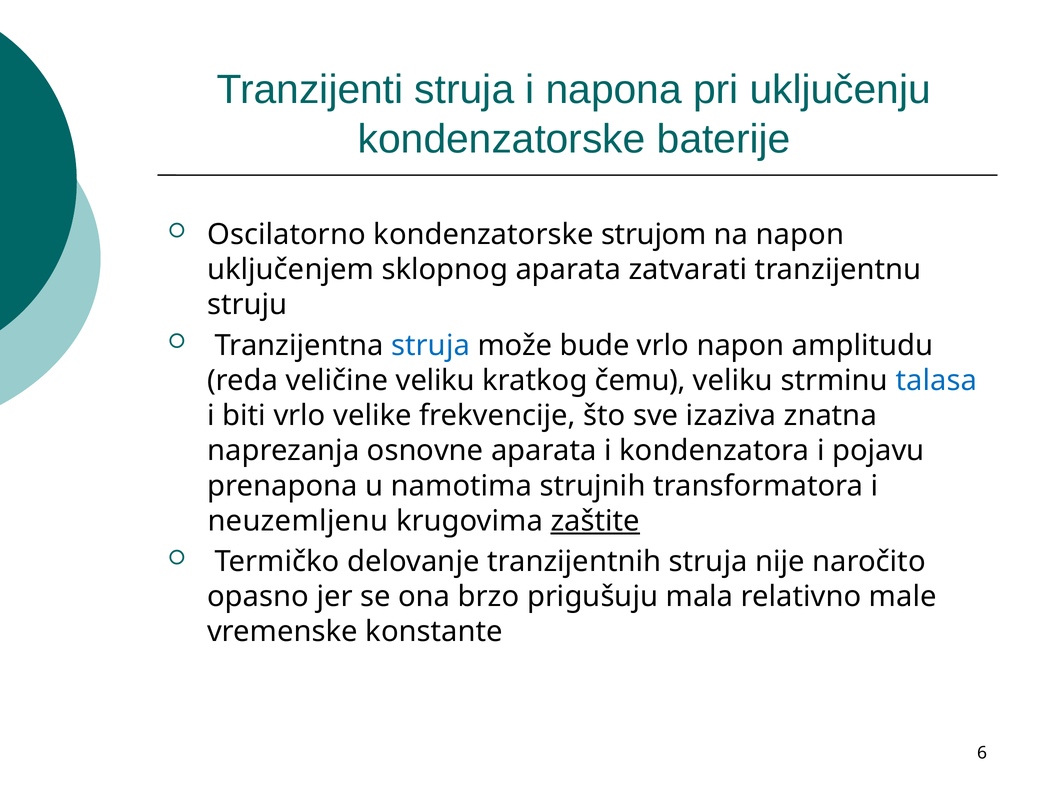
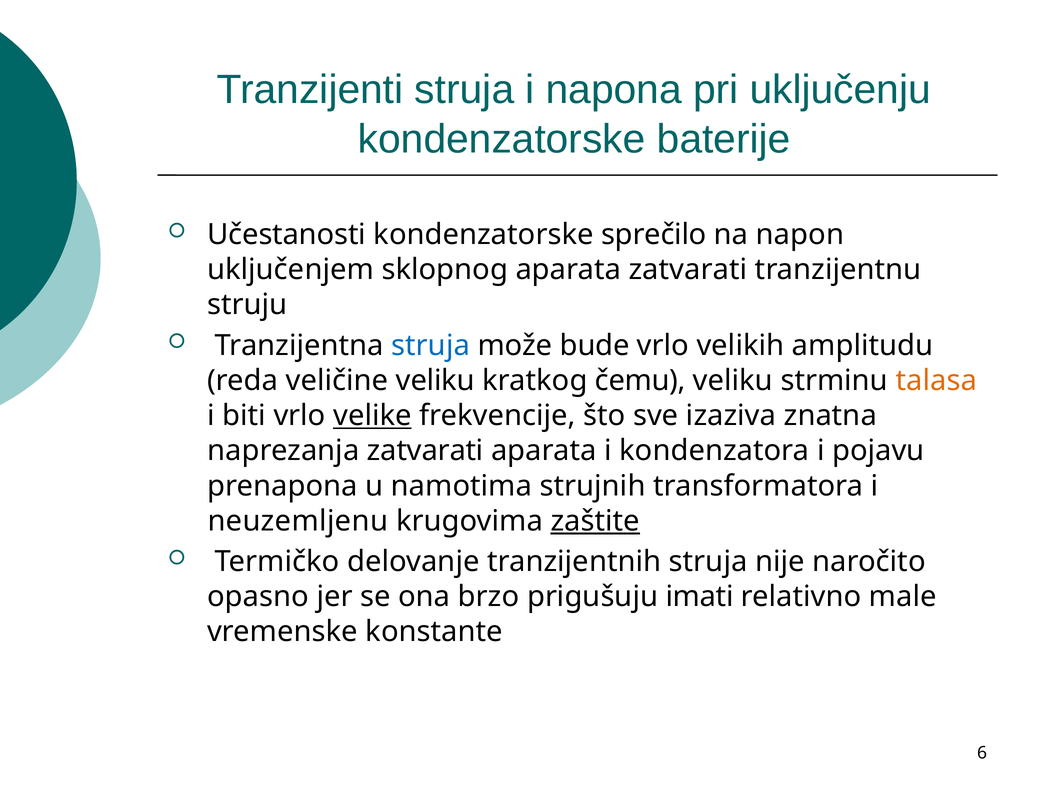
Oscilatorno: Oscilatorno -> Učestanosti (287, 235)
strujom: strujom -> sprečilo (654, 235)
vrlo napon: napon -> velikih (740, 346)
talasa colour: blue -> orange (936, 381)
velike underline: none -> present (372, 416)
naprezanja osnovne: osnovne -> zatvarati (425, 451)
mala: mala -> imati (700, 596)
